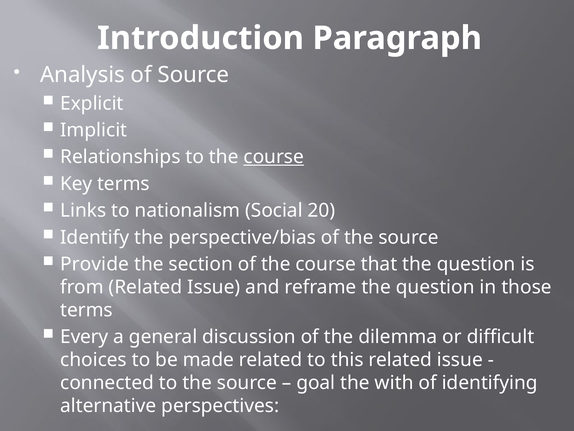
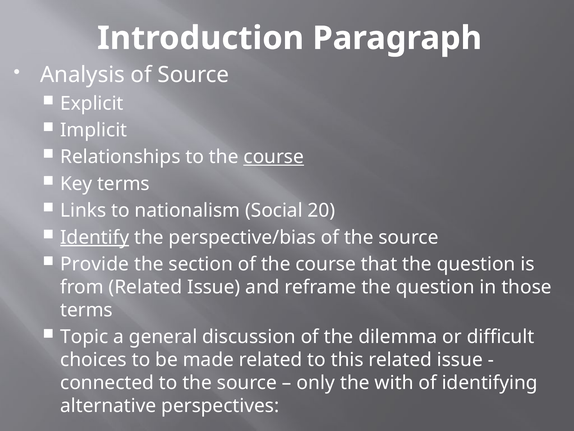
Identify underline: none -> present (95, 237)
Every: Every -> Topic (84, 337)
goal: goal -> only (316, 383)
